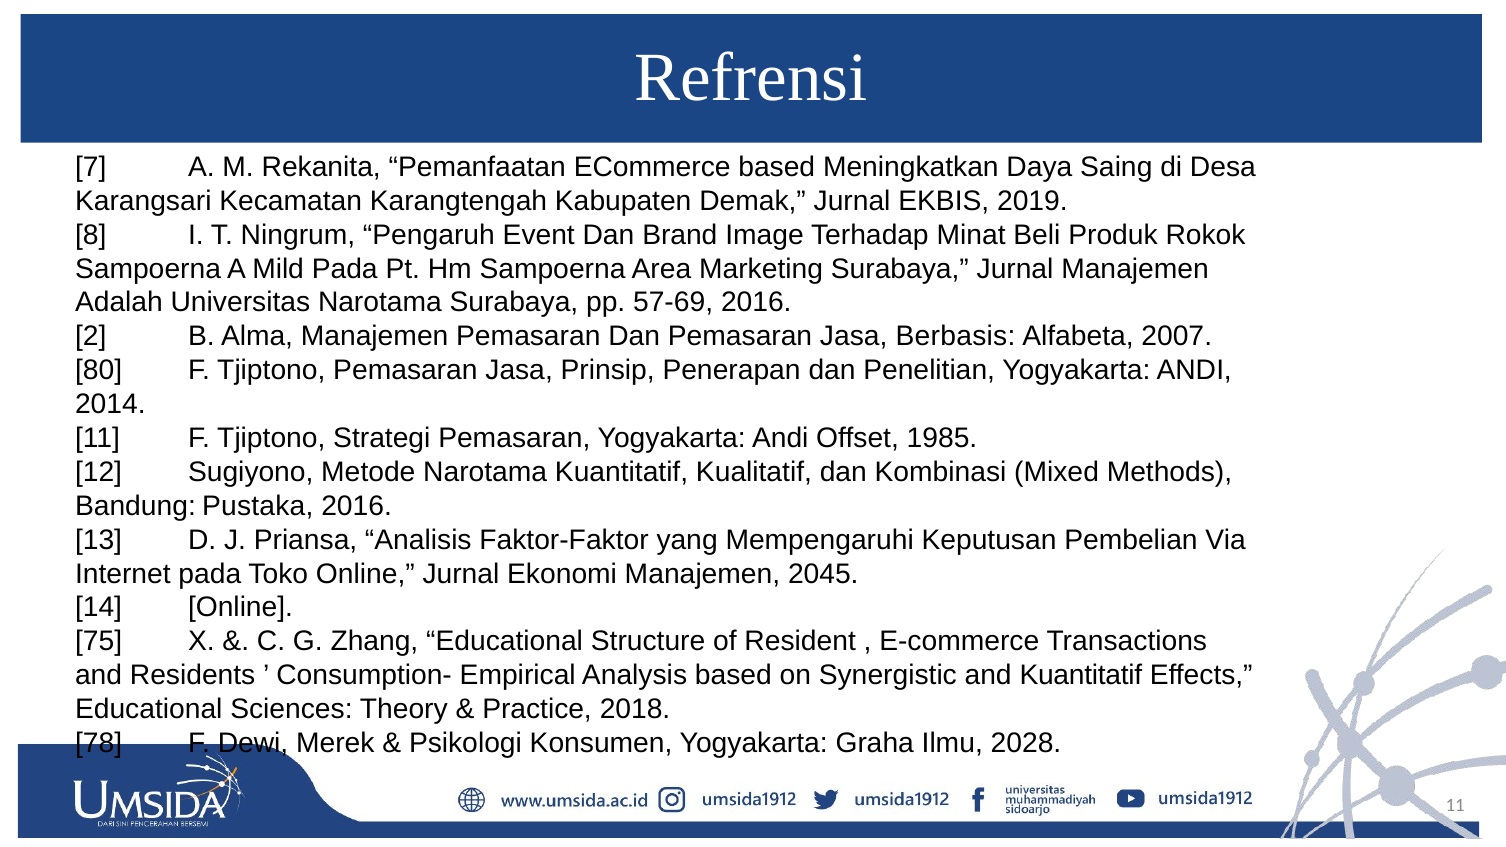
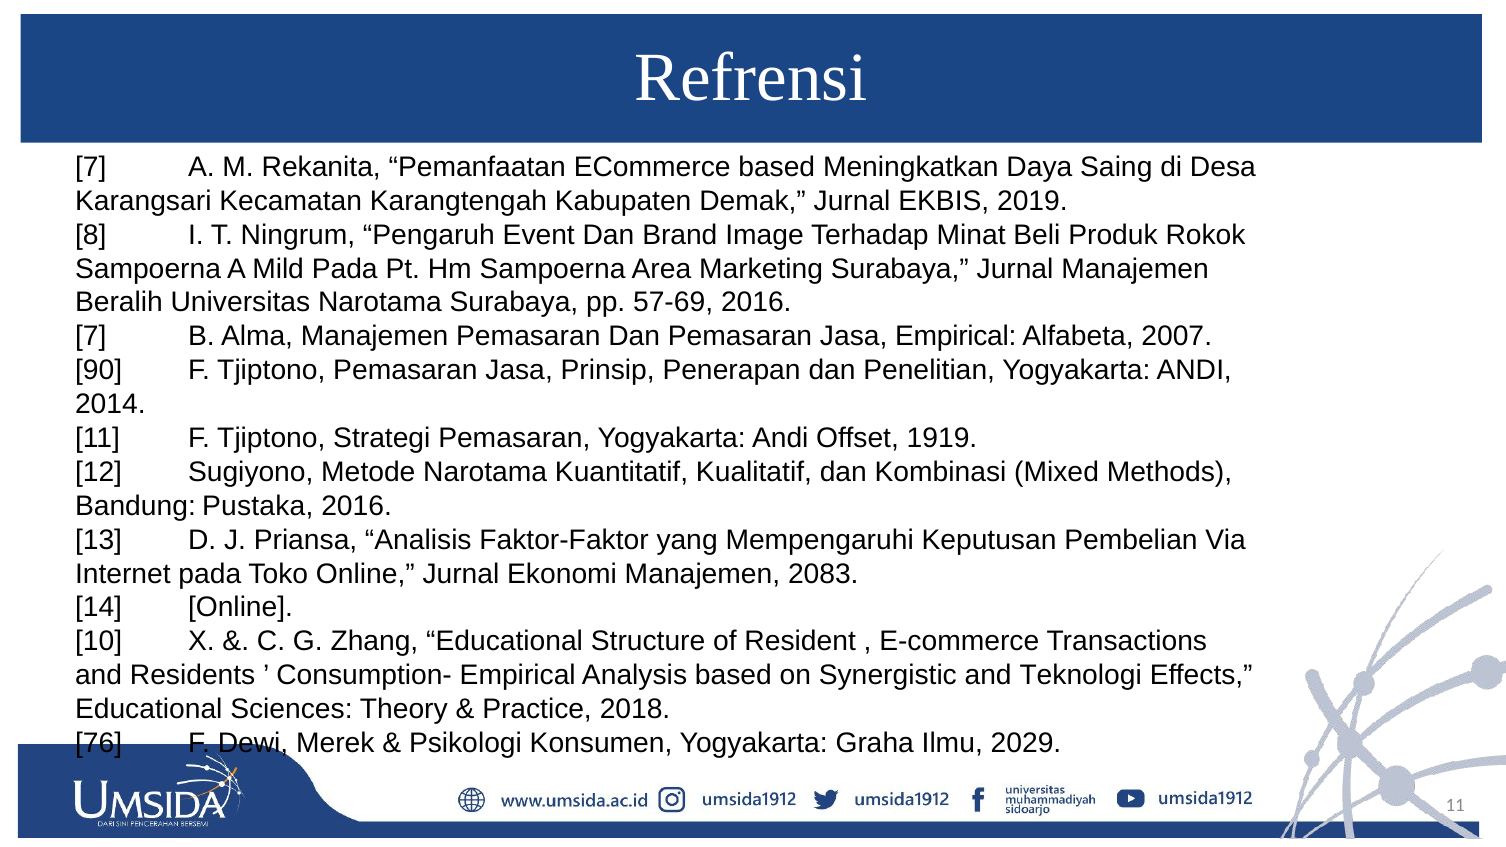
Adalah: Adalah -> Beralih (119, 303)
2: 2 -> 7 (91, 337)
Jasa Berbasis: Berbasis -> Empirical (956, 337)
80: 80 -> 90 (99, 370)
1985: 1985 -> 1919 (942, 438)
2045: 2045 -> 2083 (823, 574)
75: 75 -> 10 (99, 642)
and Kuantitatif: Kuantitatif -> Teknologi (1081, 675)
78: 78 -> 76 (99, 743)
2028: 2028 -> 2029 (1026, 743)
